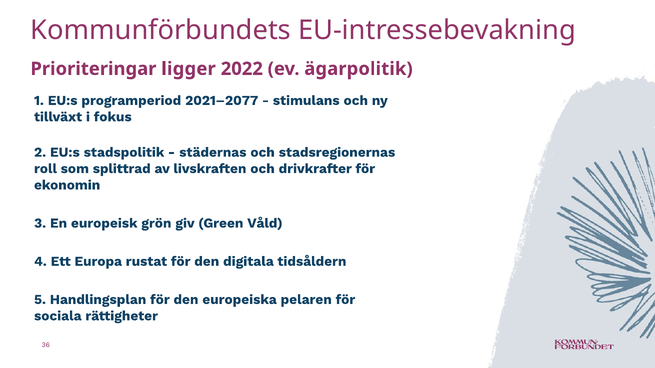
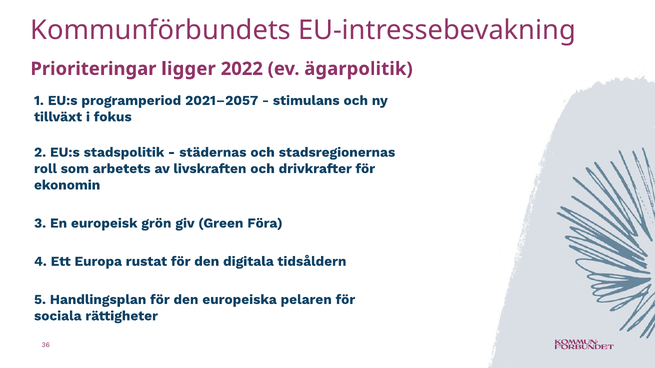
2021–2077: 2021–2077 -> 2021–2057 (222, 101)
splittrad: splittrad -> arbetets (122, 169)
Våld: Våld -> Föra (265, 223)
